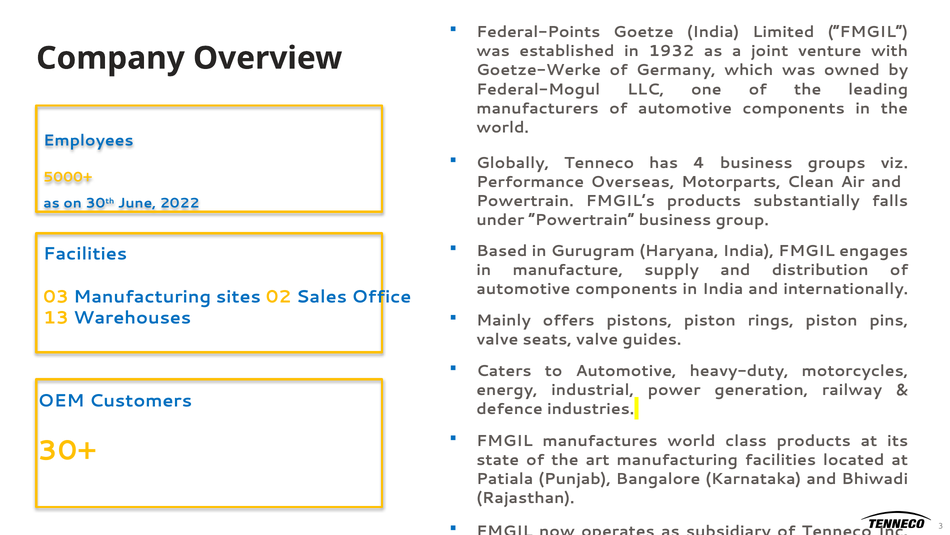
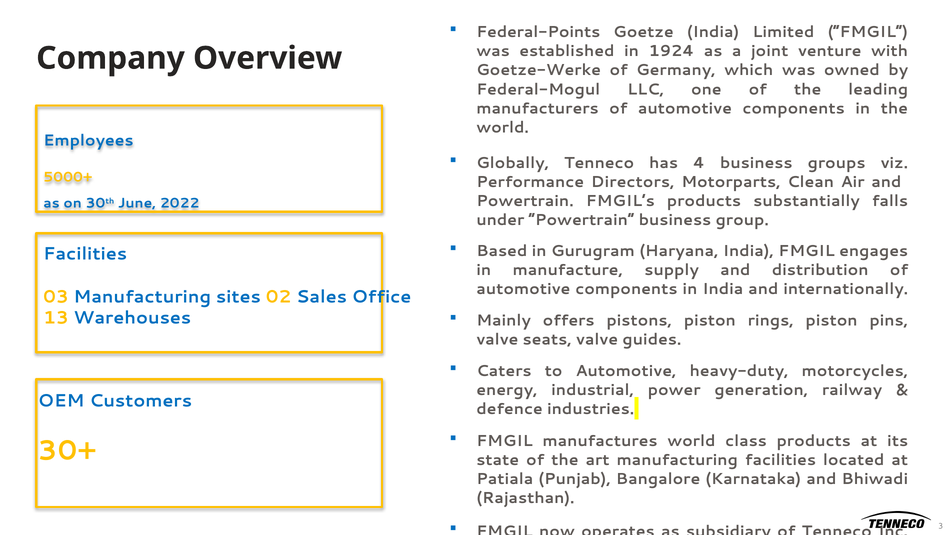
1932: 1932 -> 1924 (671, 51)
Overseas: Overseas -> Directors (633, 182)
